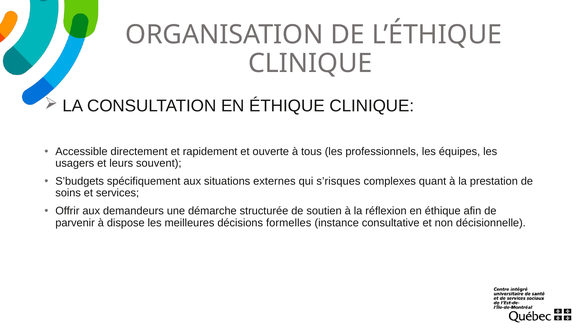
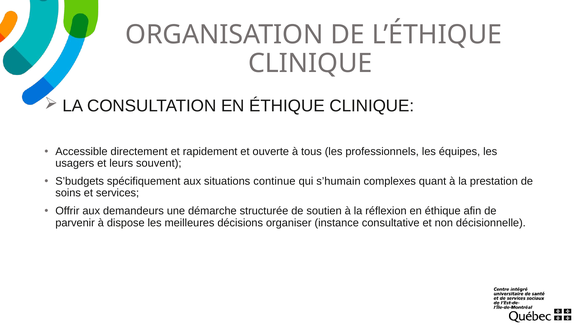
externes: externes -> continue (274, 181)
s’risques: s’risques -> s’humain (338, 181)
formelles: formelles -> organiser (289, 223)
